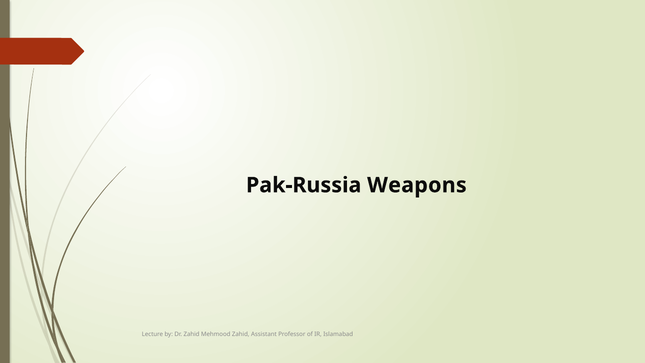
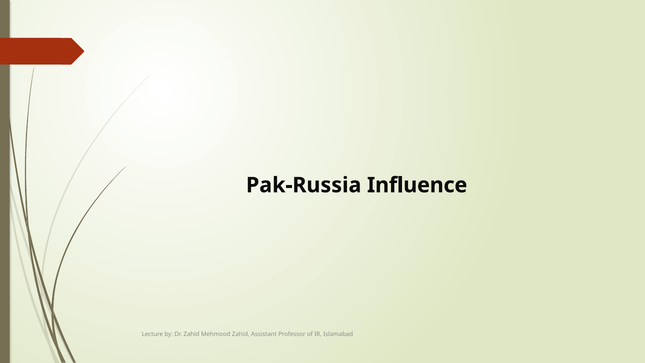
Weapons: Weapons -> Influence (417, 185)
